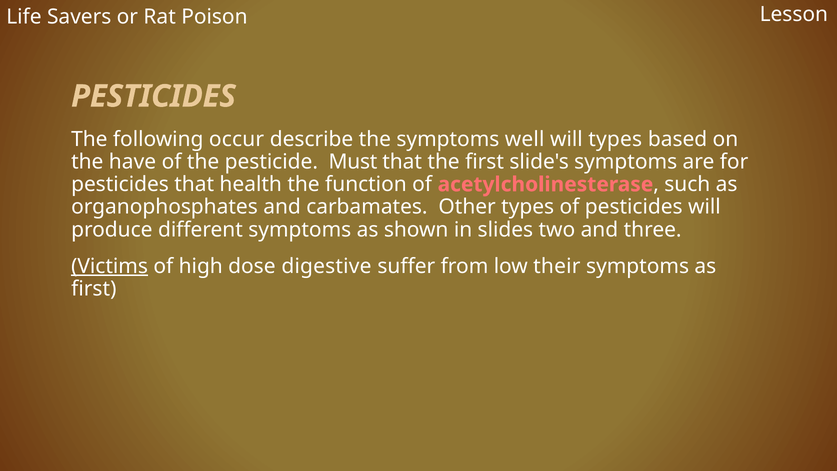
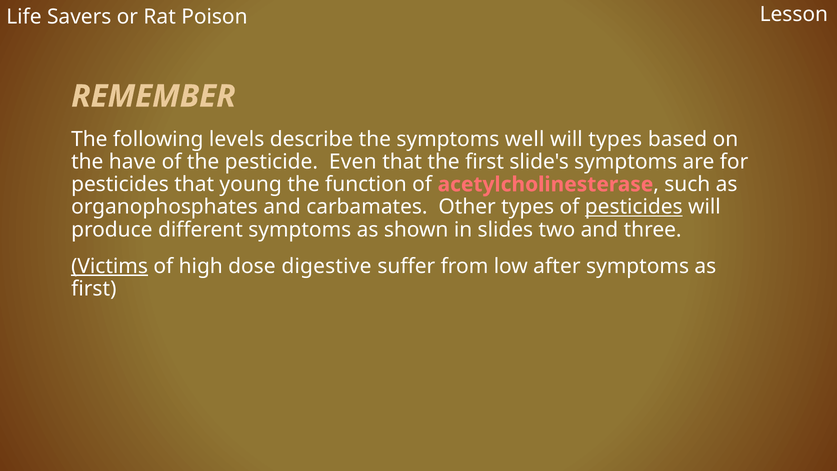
PESTICIDES: PESTICIDES -> REMEMBER (153, 96)
occur: occur -> levels (237, 139)
Must: Must -> Even (353, 162)
health: health -> young (251, 184)
pesticides underline: none -> present (634, 207)
their: their -> after (557, 266)
